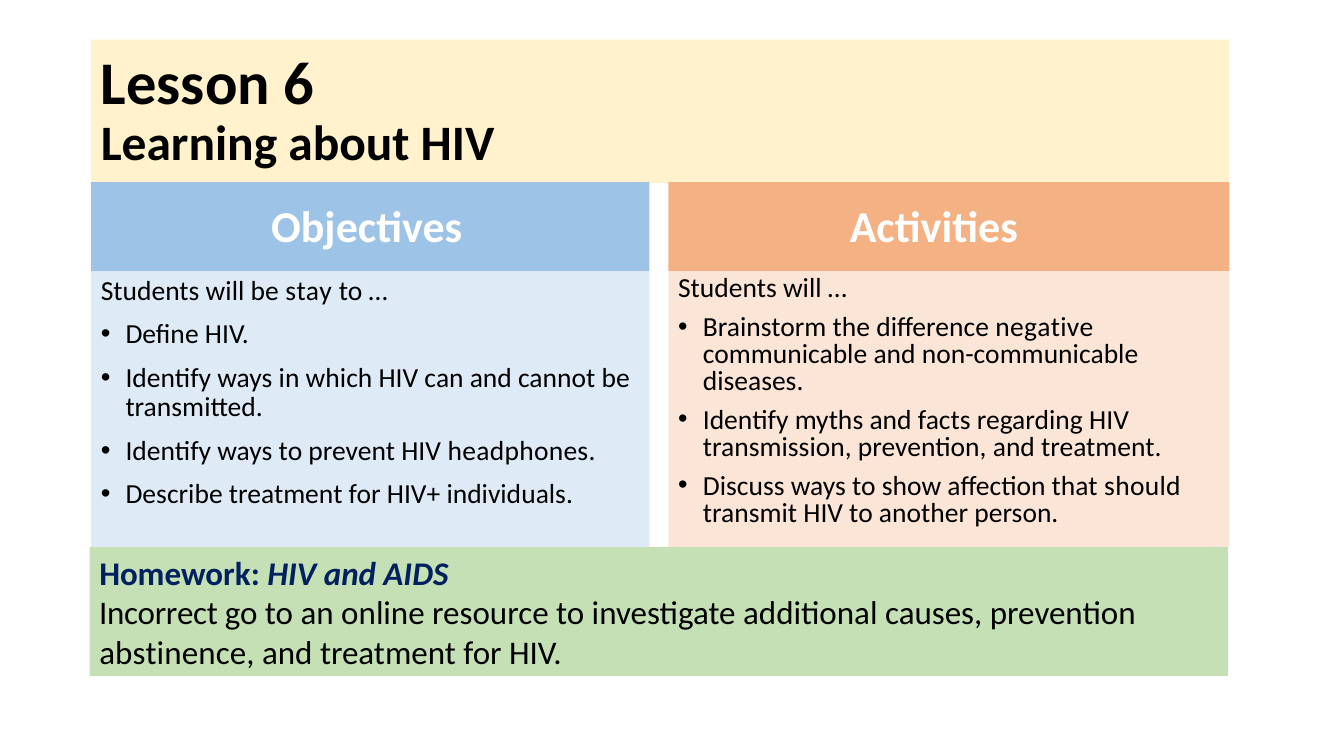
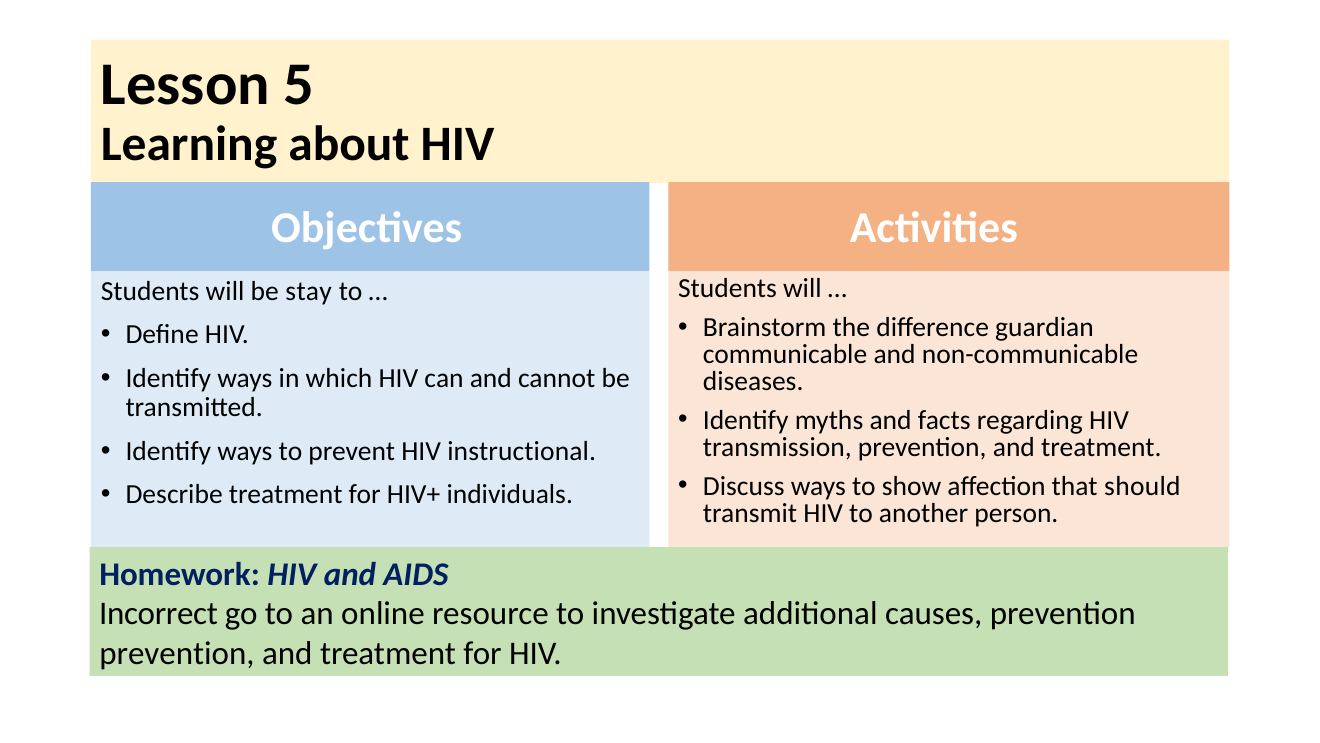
6: 6 -> 5 (299, 84)
negative: negative -> guardian (1044, 328)
headphones: headphones -> instructional (522, 451)
abstinence: abstinence -> prevention (177, 653)
